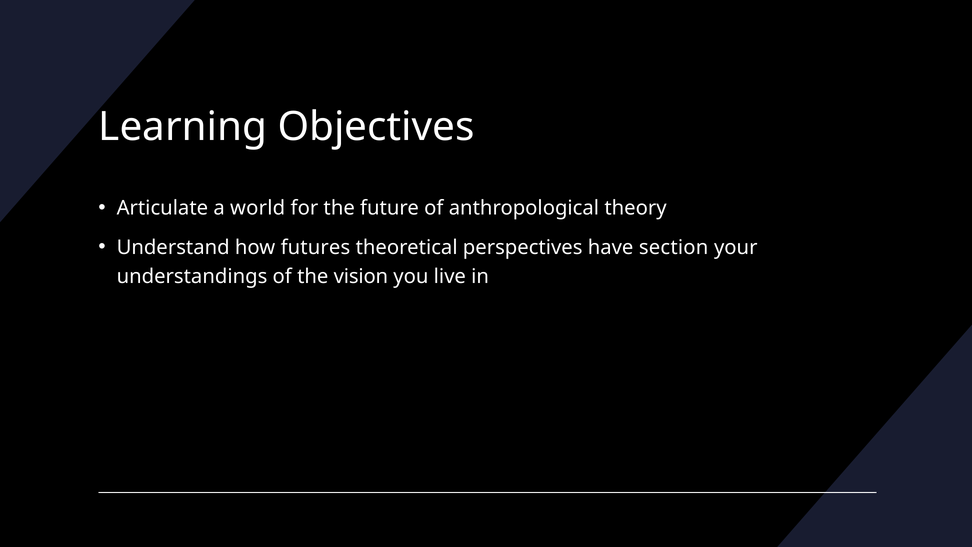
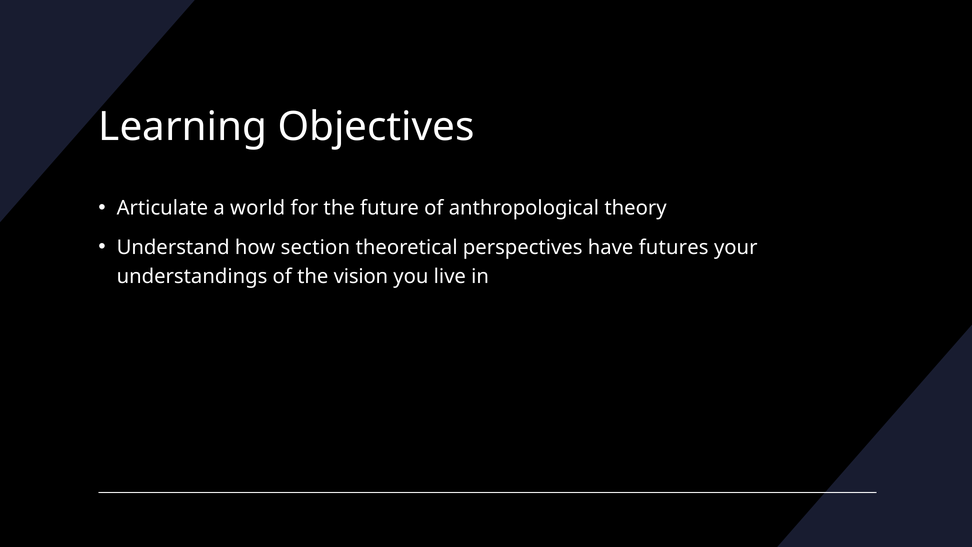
futures: futures -> section (315, 247)
section: section -> futures (674, 247)
